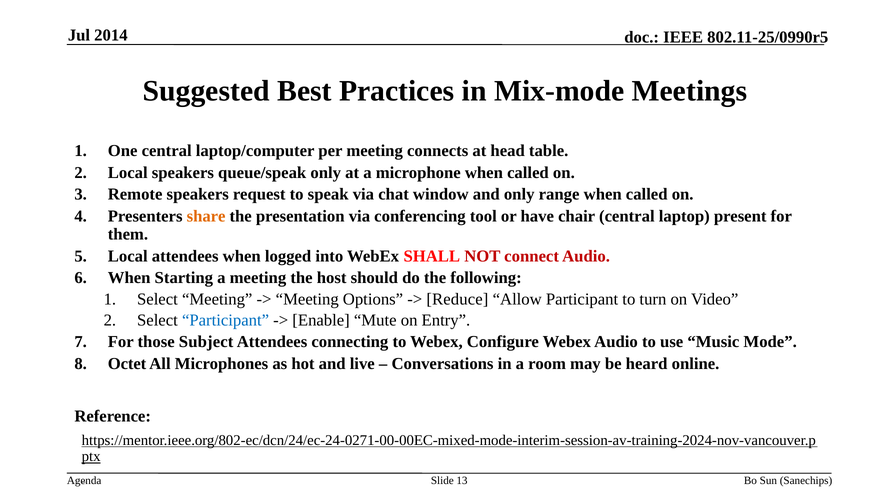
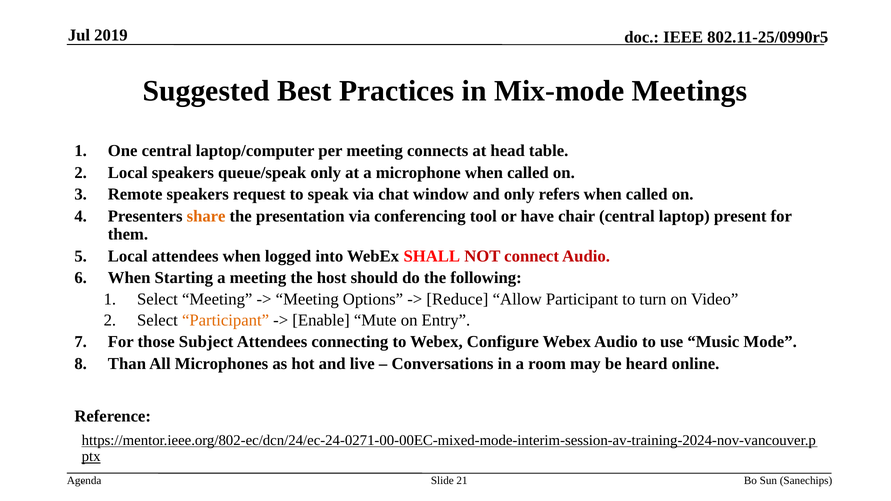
2014: 2014 -> 2019 (111, 35)
range: range -> refers (559, 194)
Participant colour: blue -> orange (226, 320)
Octet: Octet -> Than (127, 364)
13: 13 -> 21 (462, 481)
